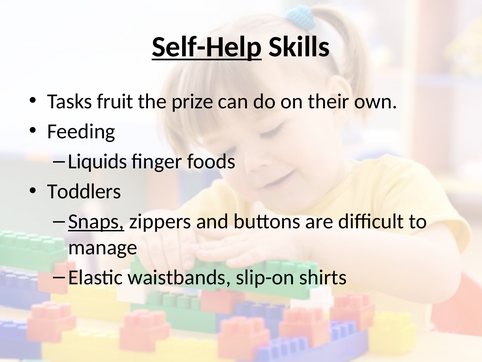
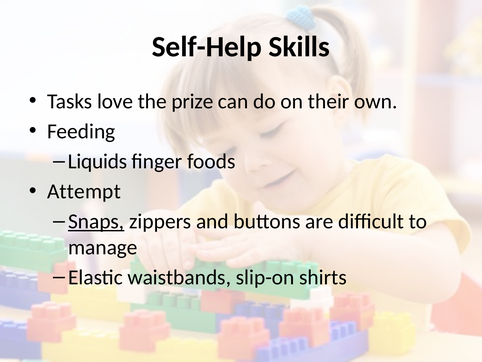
Self-Help underline: present -> none (207, 47)
fruit: fruit -> love (115, 101)
Toddlers: Toddlers -> Attempt (84, 191)
